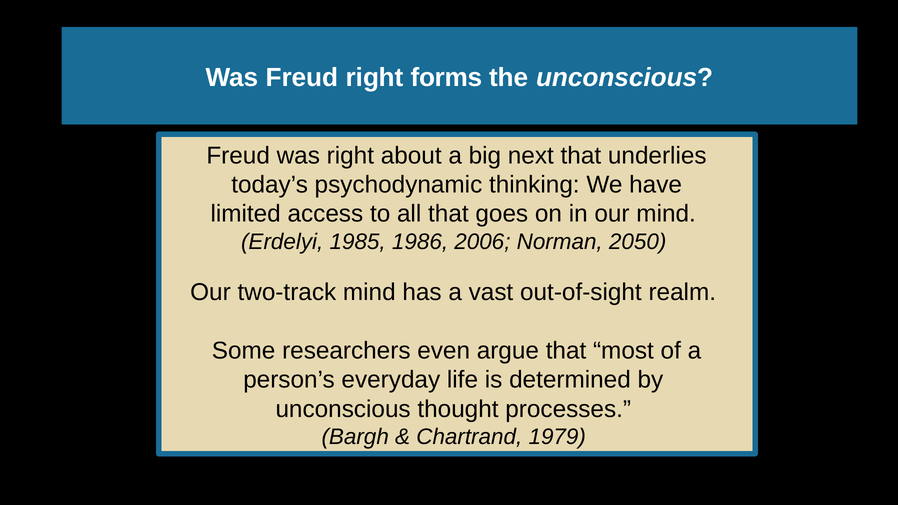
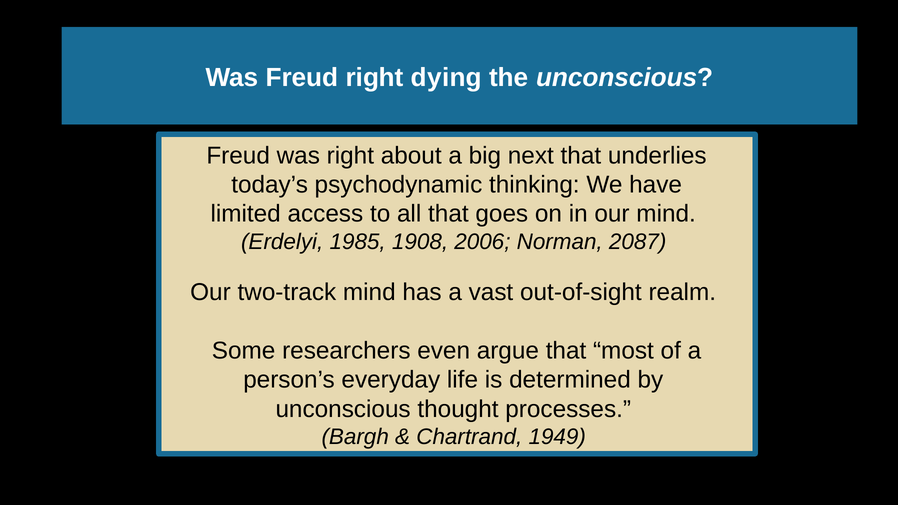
forms: forms -> dying (446, 78)
1986: 1986 -> 1908 (420, 242)
2050: 2050 -> 2087 (638, 242)
1979: 1979 -> 1949 (557, 437)
